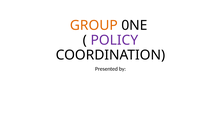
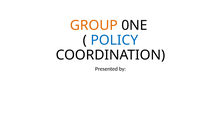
POLICY colour: purple -> blue (114, 40)
